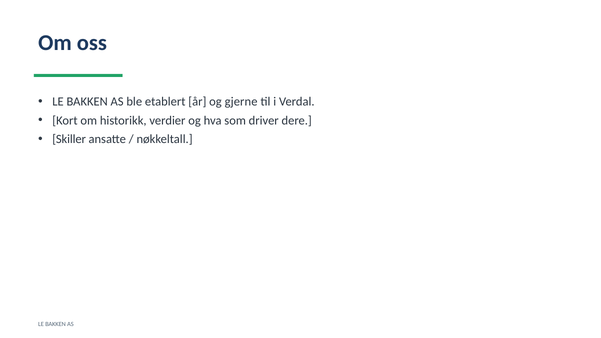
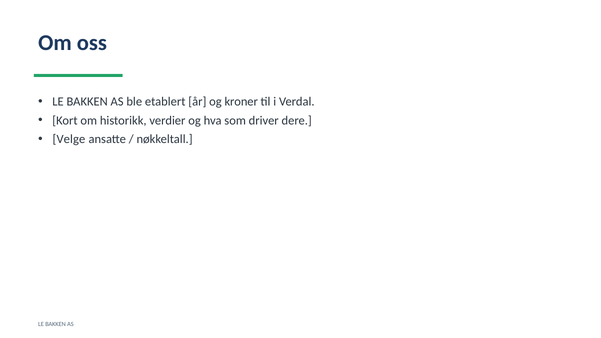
gjerne: gjerne -> kroner (241, 102)
Skiller: Skiller -> Velge (69, 139)
